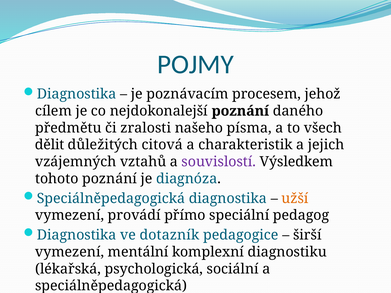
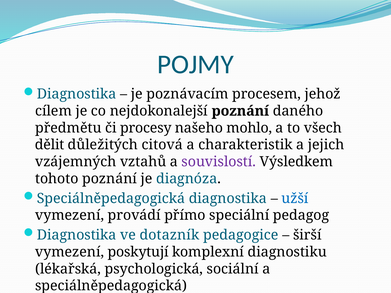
zralosti: zralosti -> procesy (146, 128)
písma: písma -> mohlo (249, 128)
užší colour: orange -> blue (295, 199)
mentální: mentální -> poskytují (138, 252)
